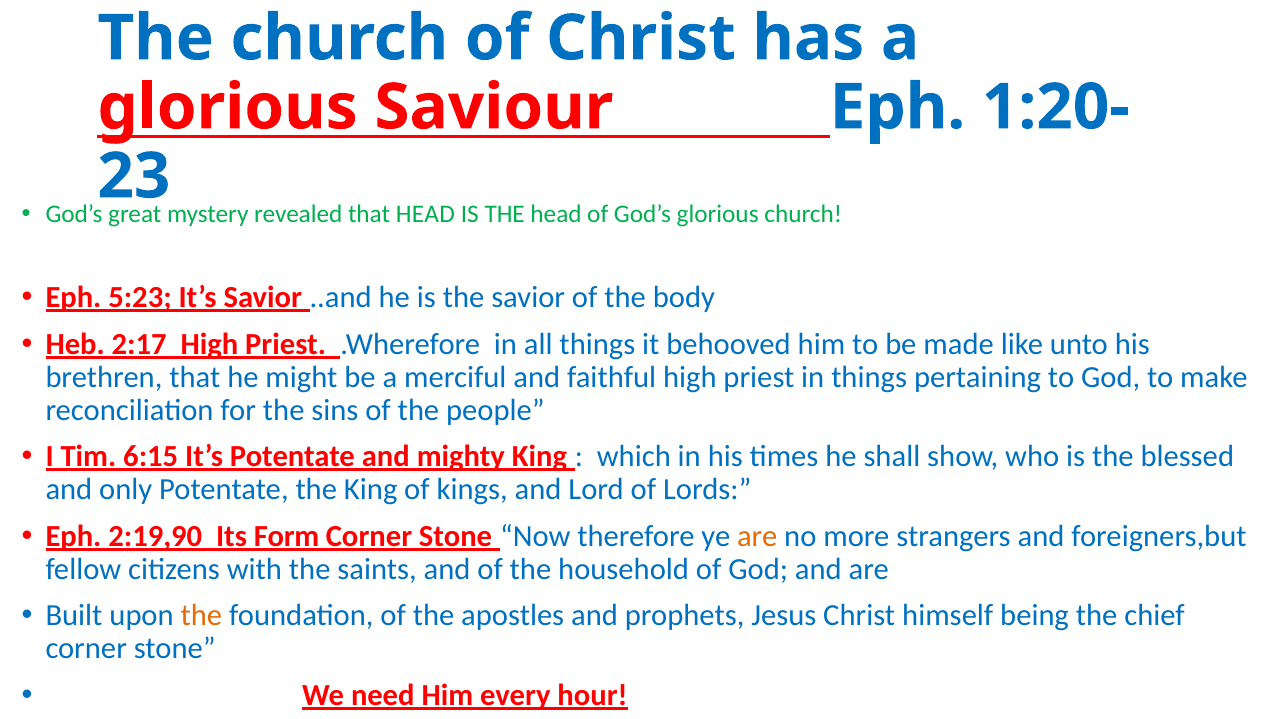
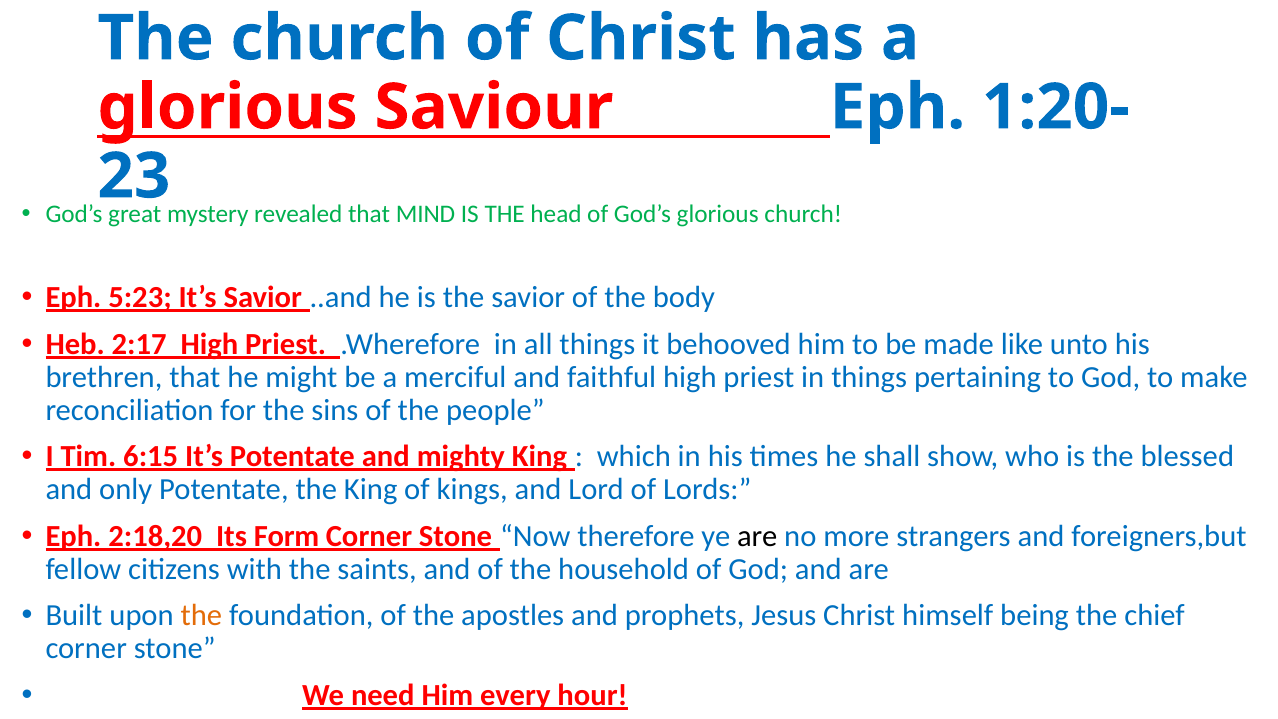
that HEAD: HEAD -> MIND (426, 214)
2:19,90: 2:19,90 -> 2:18,20 (155, 536)
are colour: orange -> black (757, 536)
